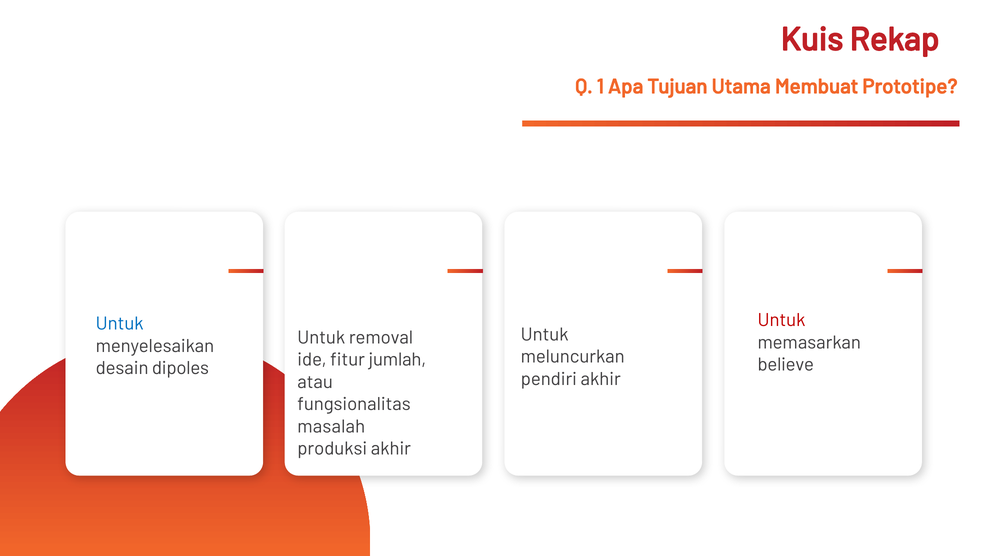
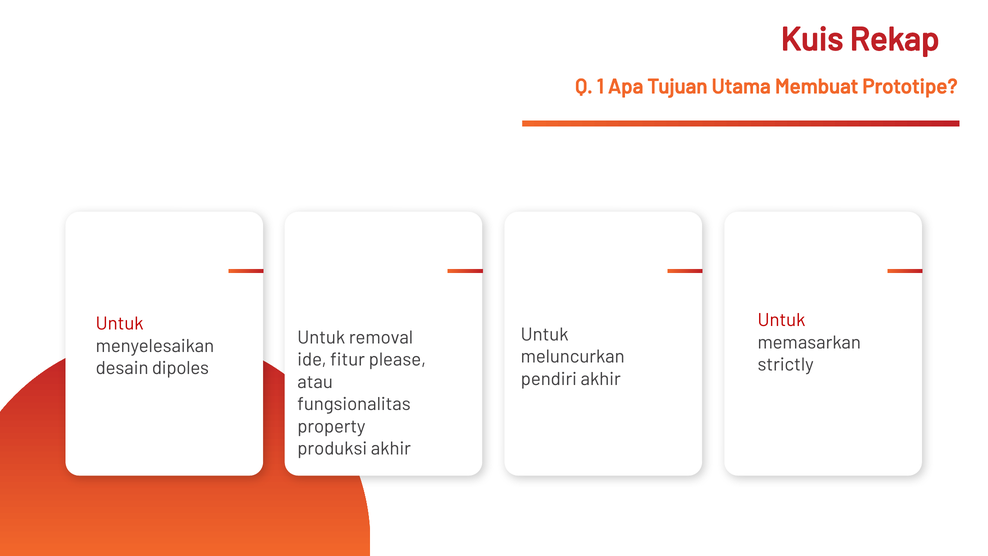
Untuk colour: blue -> red (120, 324)
jumlah: jumlah -> please (397, 360)
believe: believe -> strictly (786, 365)
masalah: masalah -> property (331, 426)
